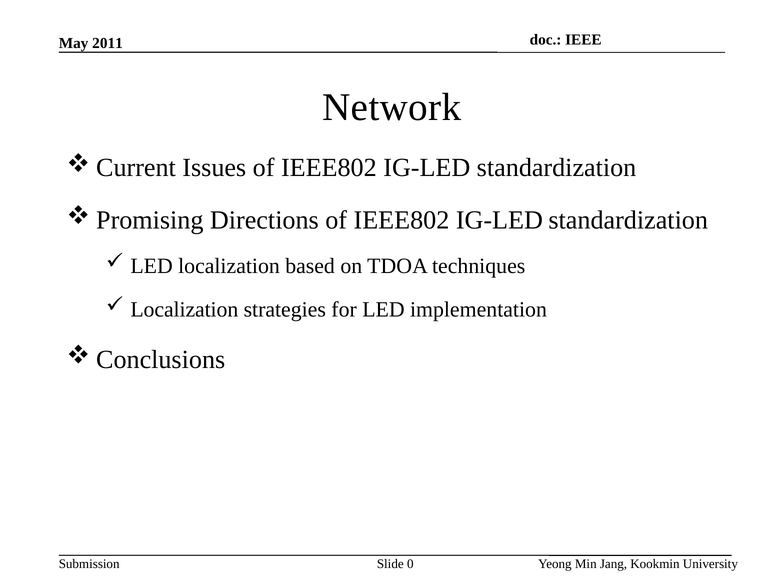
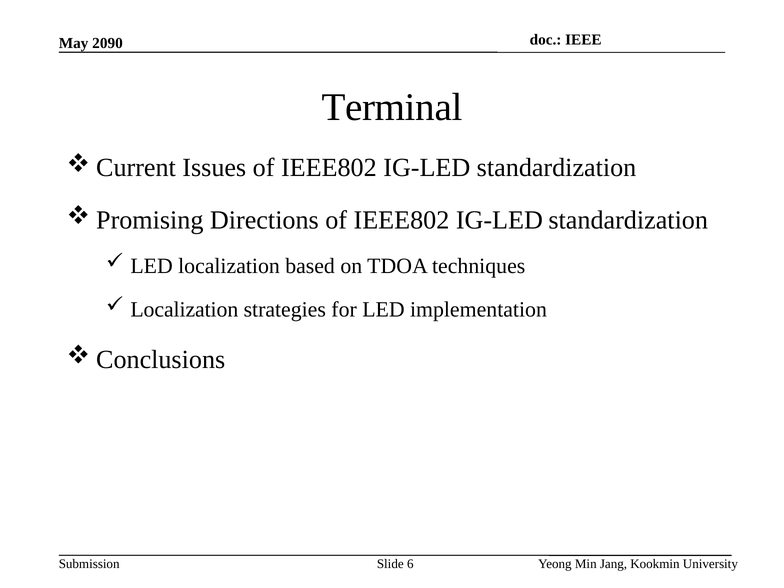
2011: 2011 -> 2090 (108, 43)
Network: Network -> Terminal (392, 107)
0: 0 -> 6 (410, 564)
